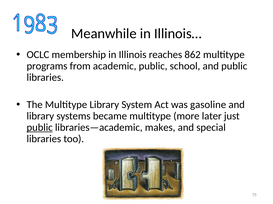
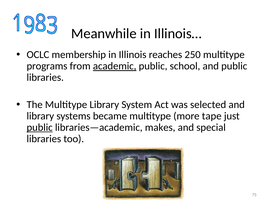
862: 862 -> 250 (193, 55)
academic underline: none -> present (115, 66)
gasoline: gasoline -> selected (208, 105)
later: later -> tape (212, 116)
